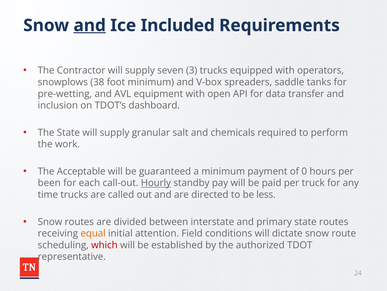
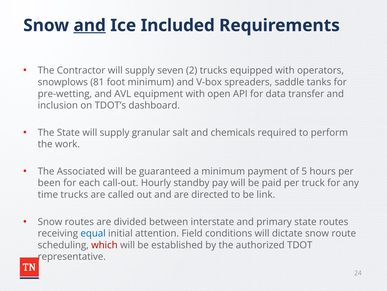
3: 3 -> 2 (192, 70)
38: 38 -> 81 (97, 82)
Acceptable: Acceptable -> Associated (81, 171)
0: 0 -> 5 (304, 171)
Hourly underline: present -> none (156, 183)
less: less -> link (266, 194)
equal colour: orange -> blue (93, 233)
